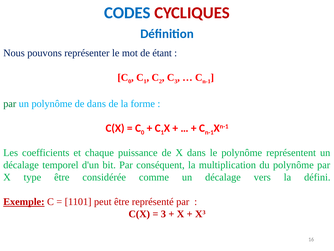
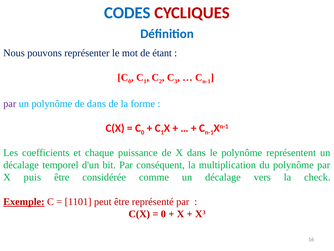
par colour: green -> purple (10, 103)
type: type -> puis (32, 177)
défini: défini -> check (317, 177)
3: 3 -> 0 (163, 214)
